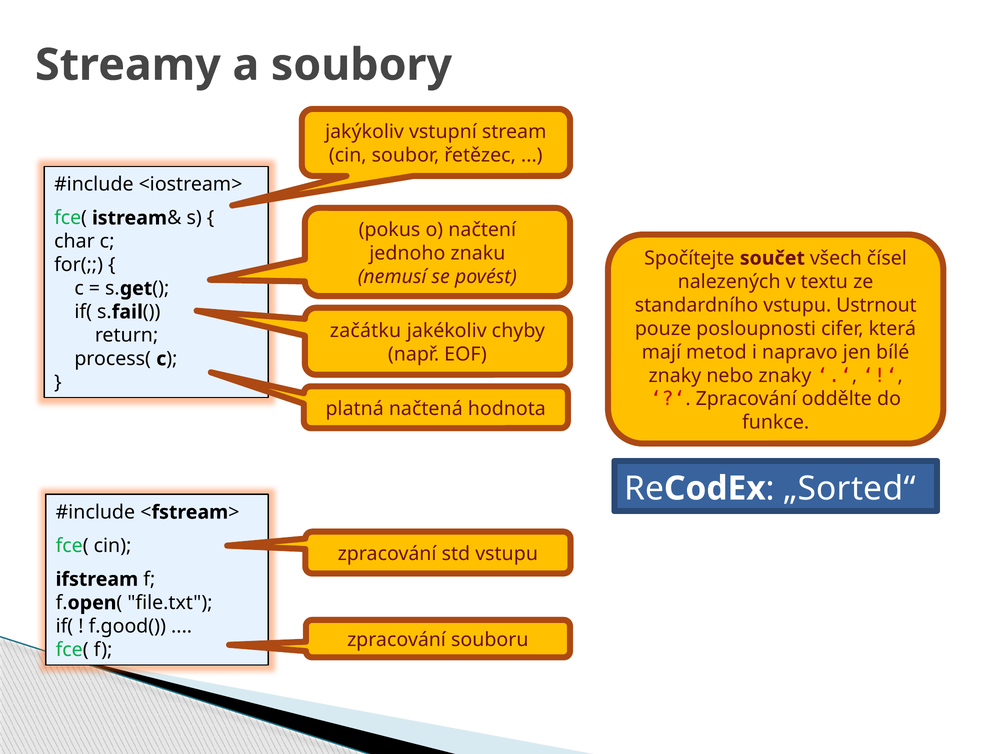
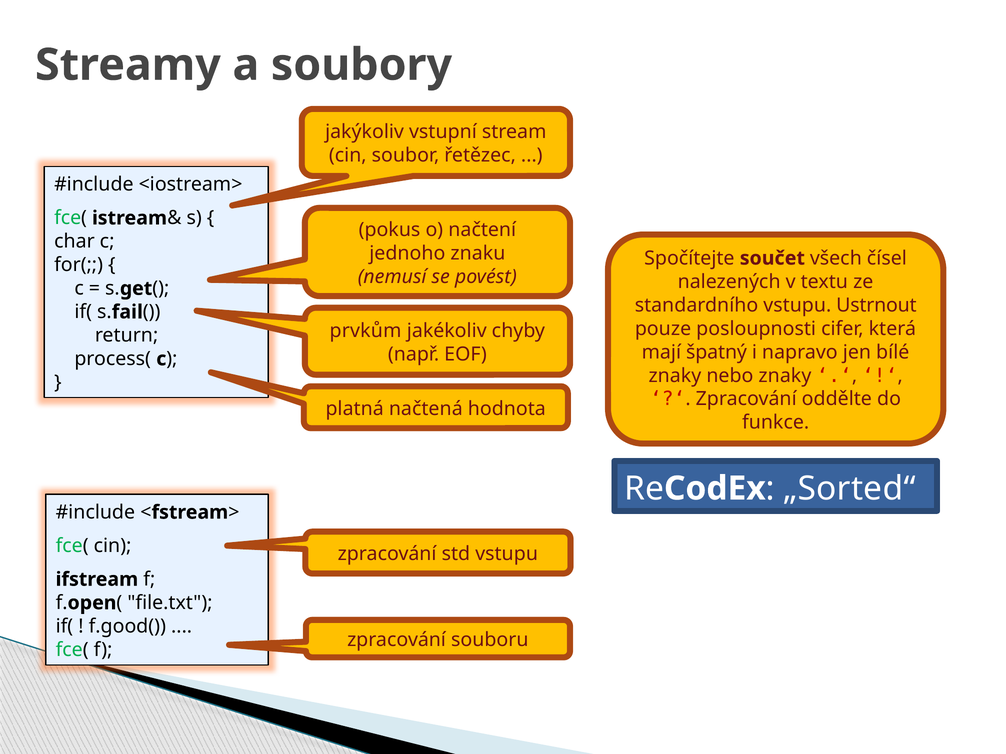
začátku: začátku -> prvkům (366, 331)
metod: metod -> špatný (717, 352)
